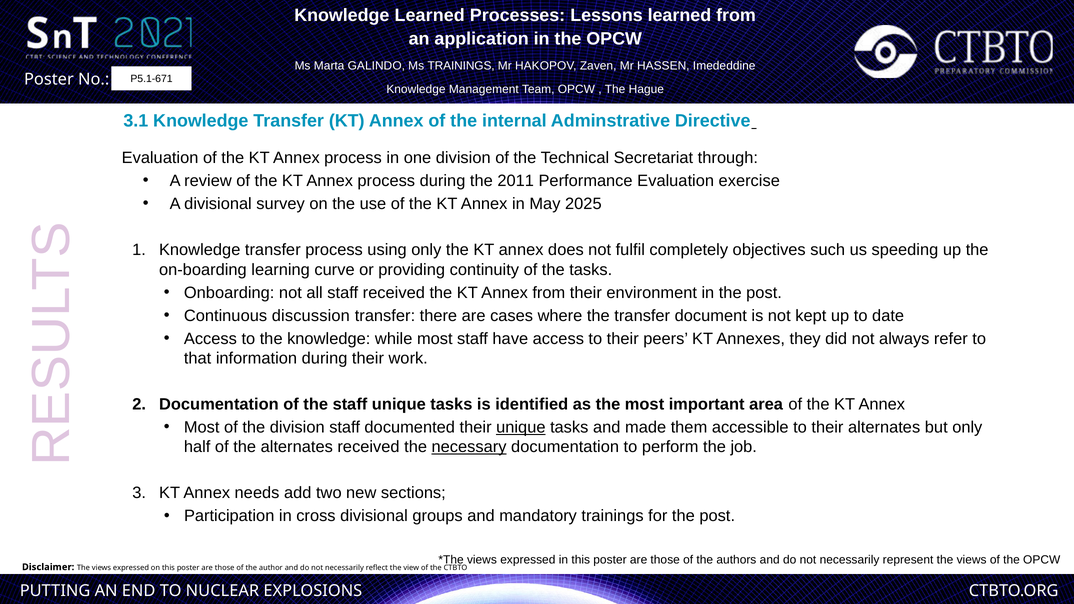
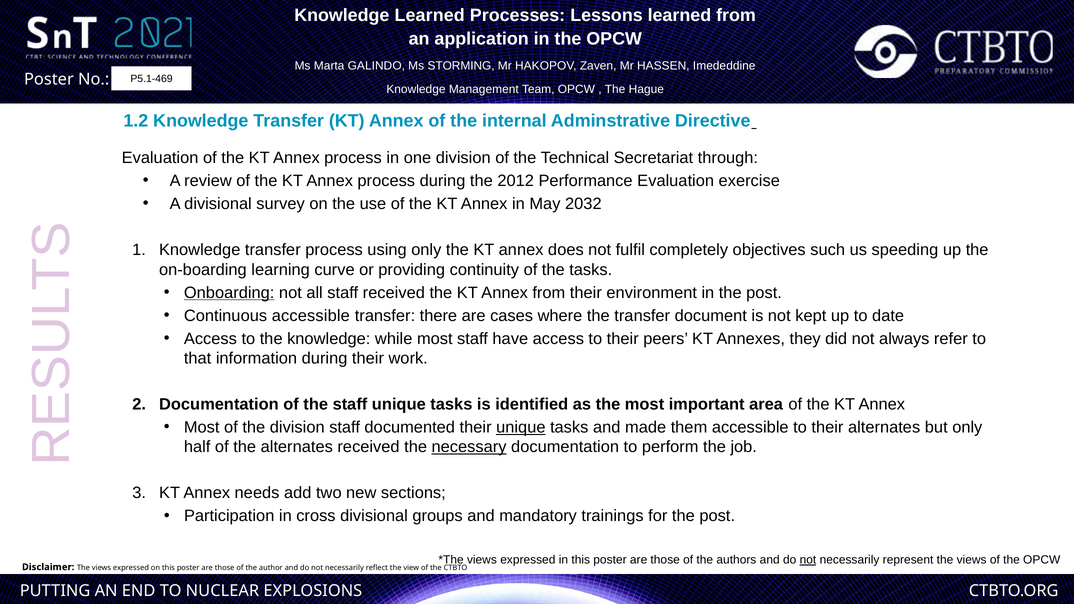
Ms TRAININGS: TRAININGS -> STORMING (461, 66)
P5.1-671: P5.1-671 -> P5.1-469 (152, 79)
3.1: 3.1 -> 1.2 (136, 121)
2011: 2011 -> 2012 (516, 181)
2025: 2025 -> 2032 (583, 204)
Onboarding underline: none -> present (229, 293)
Continuous discussion: discussion -> accessible (311, 316)
not underline: none -> present (808, 560)
